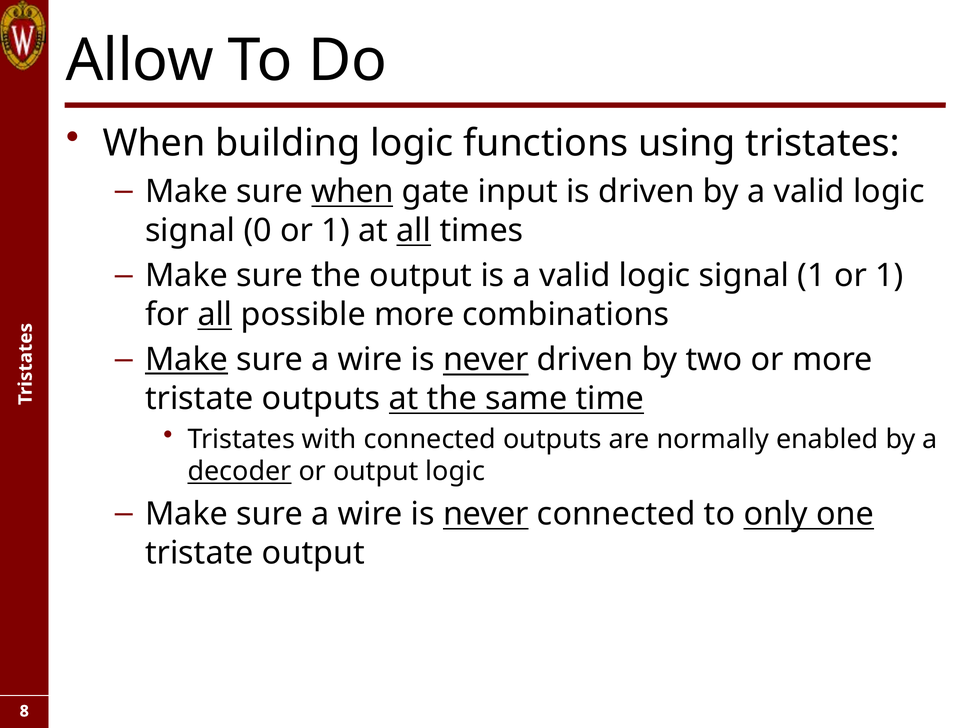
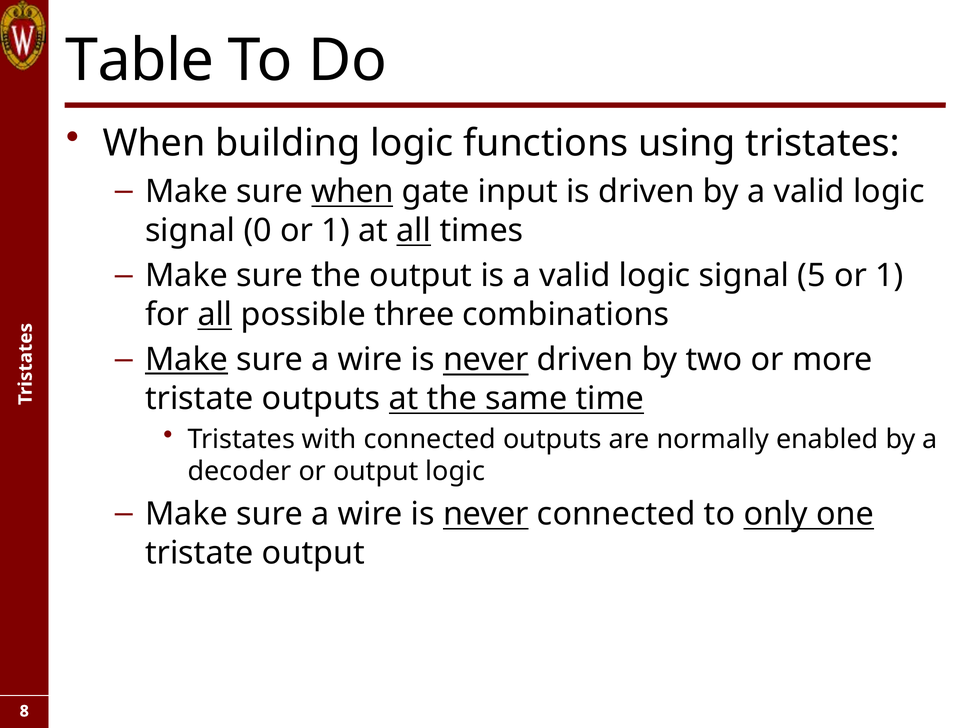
Allow: Allow -> Table (140, 61)
signal 1: 1 -> 5 (812, 275)
possible more: more -> three (414, 314)
decoder underline: present -> none (240, 471)
